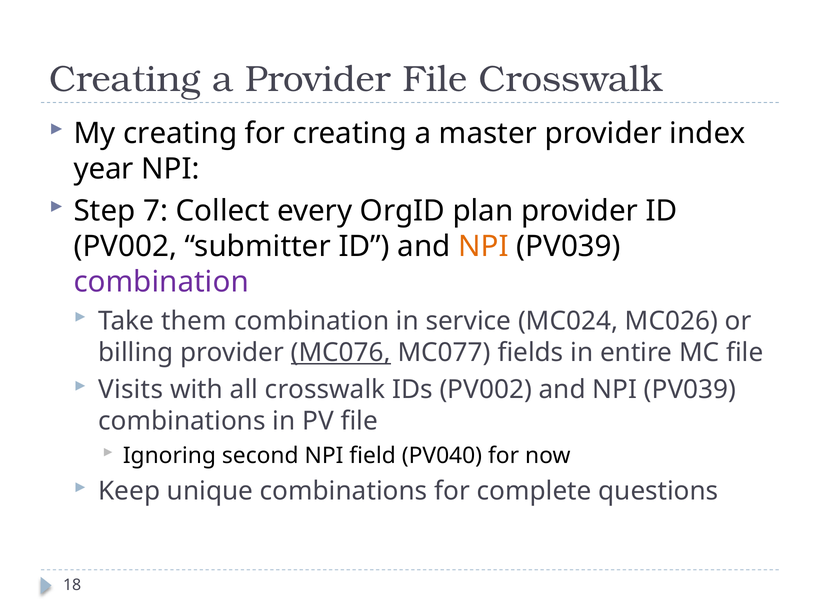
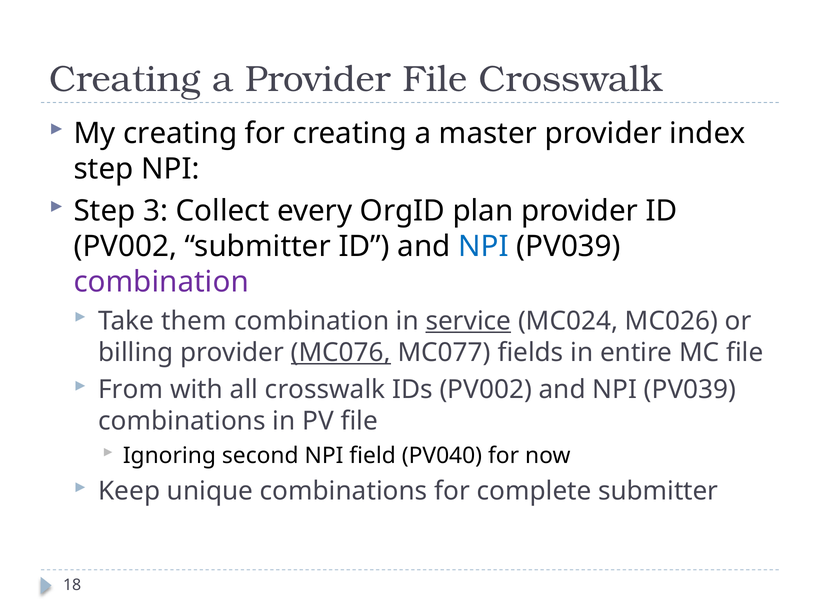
year: year -> step (104, 169)
7: 7 -> 3 (156, 211)
NPI colour: orange -> blue (483, 247)
service underline: none -> present (468, 321)
Visits: Visits -> From (131, 390)
complete questions: questions -> submitter (658, 491)
